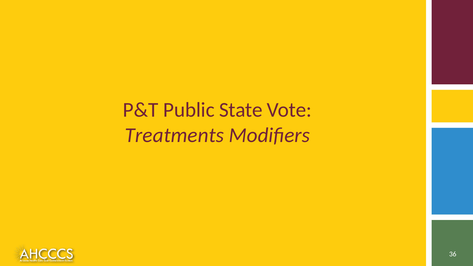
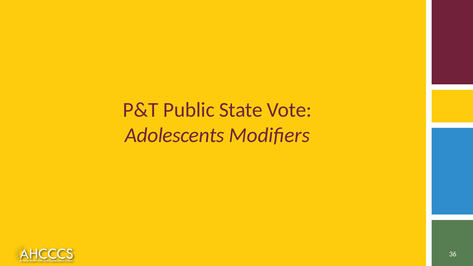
Treatments: Treatments -> Adolescents (175, 135)
